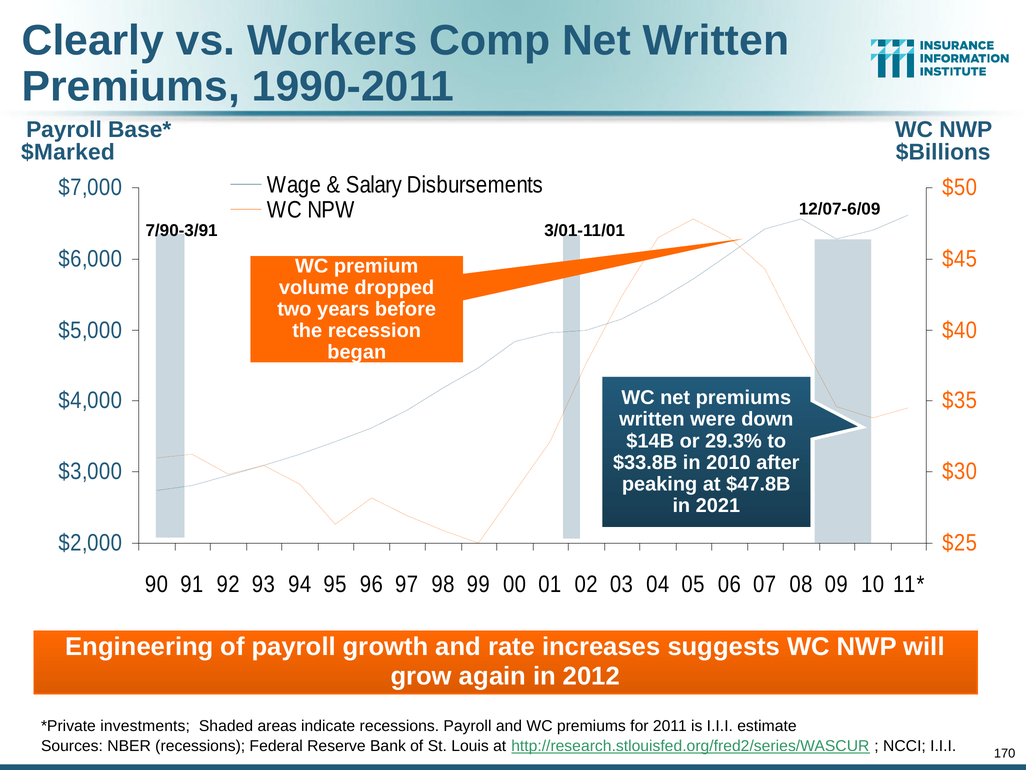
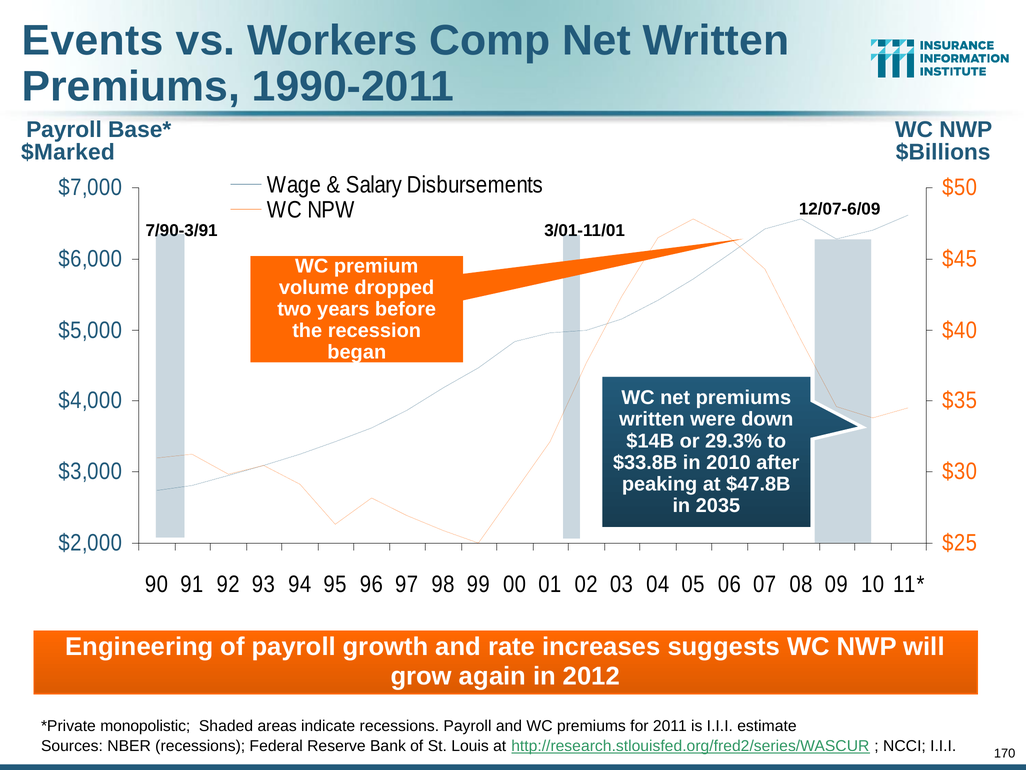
Clearly: Clearly -> Events (93, 41)
2021: 2021 -> 2035 (718, 505)
investments: investments -> monopolistic (145, 726)
